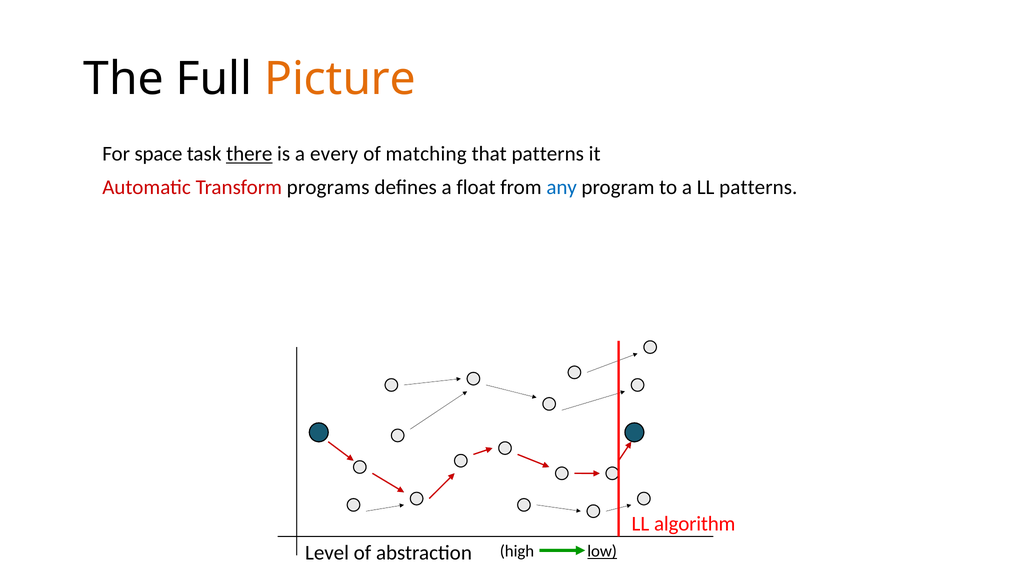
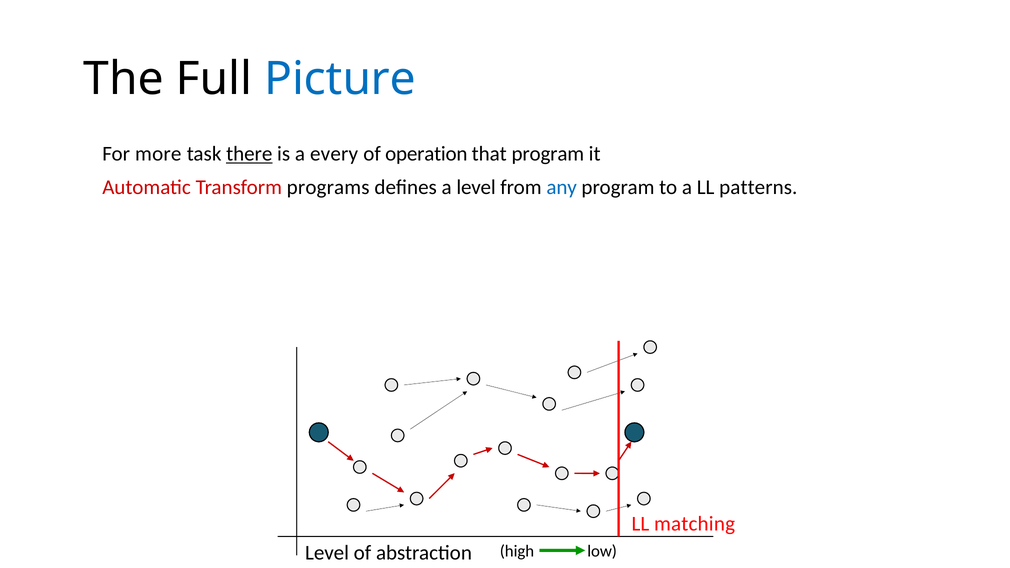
Picture colour: orange -> blue (340, 79)
space: space -> more (158, 154)
matching: matching -> operation (426, 154)
that patterns: patterns -> program (548, 154)
a float: float -> level (476, 187)
algorithm: algorithm -> matching (695, 524)
low underline: present -> none (602, 552)
